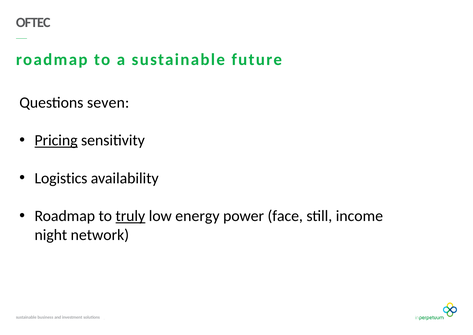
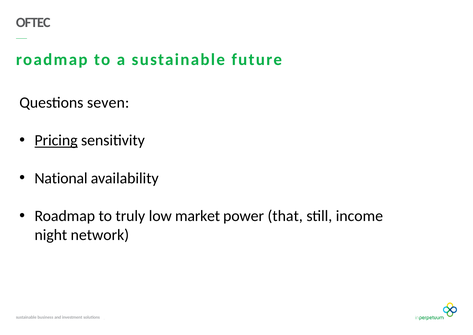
Logistics: Logistics -> National (61, 178)
truly underline: present -> none (130, 216)
energy: energy -> market (198, 216)
face: face -> that (285, 216)
